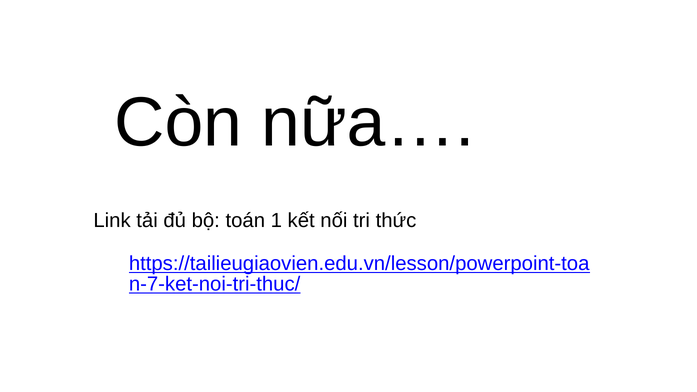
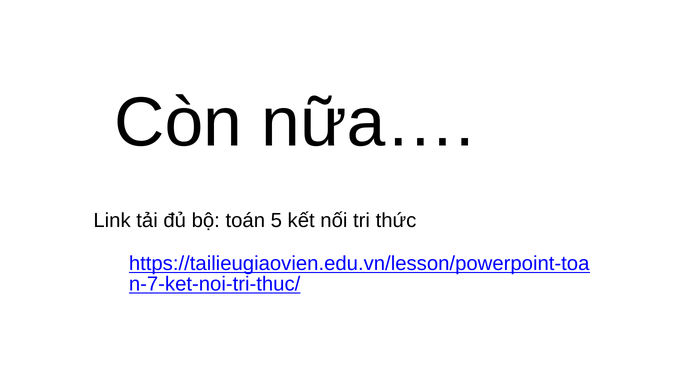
1: 1 -> 5 (276, 220)
